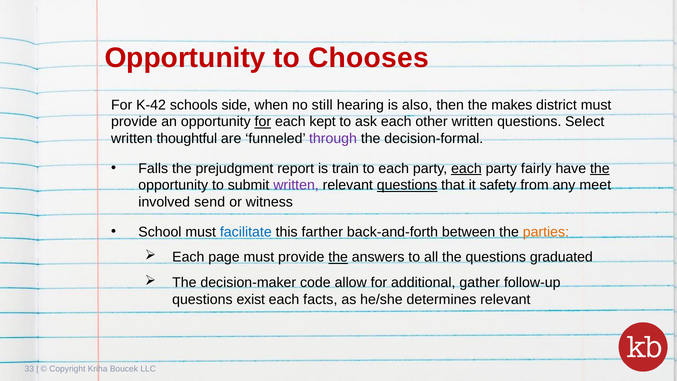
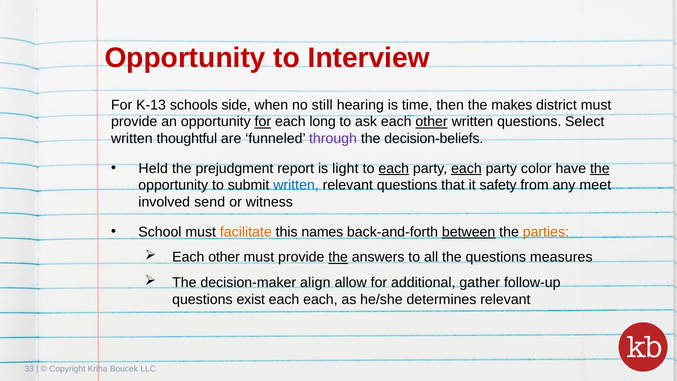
Chooses: Chooses -> Interview (369, 58)
K-42: K-42 -> K-13 (151, 105)
also: also -> time (417, 105)
kept: kept -> long (323, 122)
other underline: none -> present (432, 122)
decision-formal: decision-formal -> decision-beliefs (434, 139)
Falls: Falls -> Held (153, 168)
train: train -> light (345, 168)
each underline: none -> present (394, 168)
fairly: fairly -> color (536, 168)
written colour: purple -> blue (296, 185)
questions underline: present -> none (407, 185)
facilitate colour: blue -> orange (246, 232)
farther: farther -> names (322, 232)
between underline: none -> present (469, 232)
page: page -> other (224, 257)
graduated: graduated -> measures (561, 257)
code: code -> align (315, 283)
each facts: facts -> each (320, 300)
